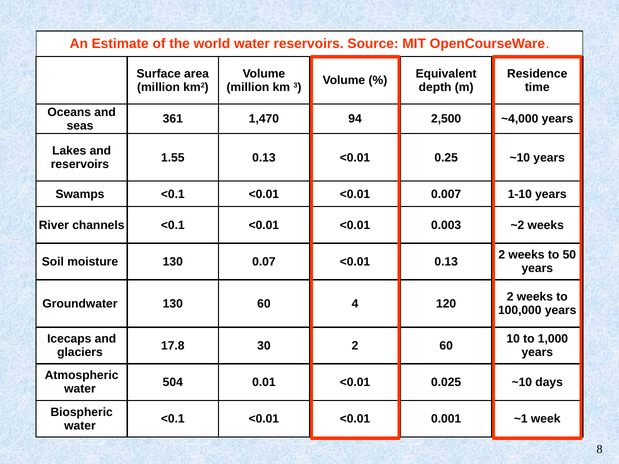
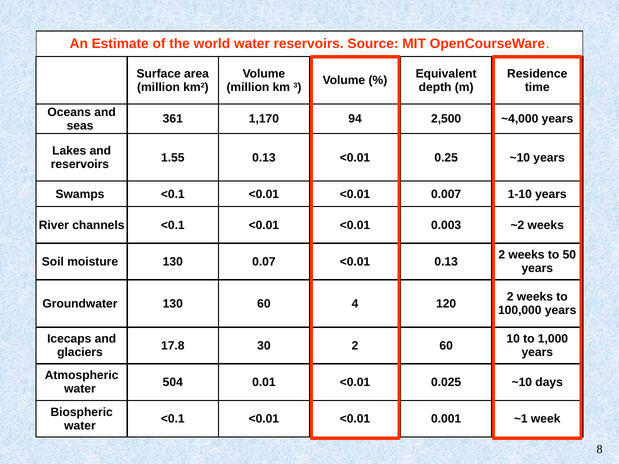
1,470: 1,470 -> 1,170 (264, 119)
